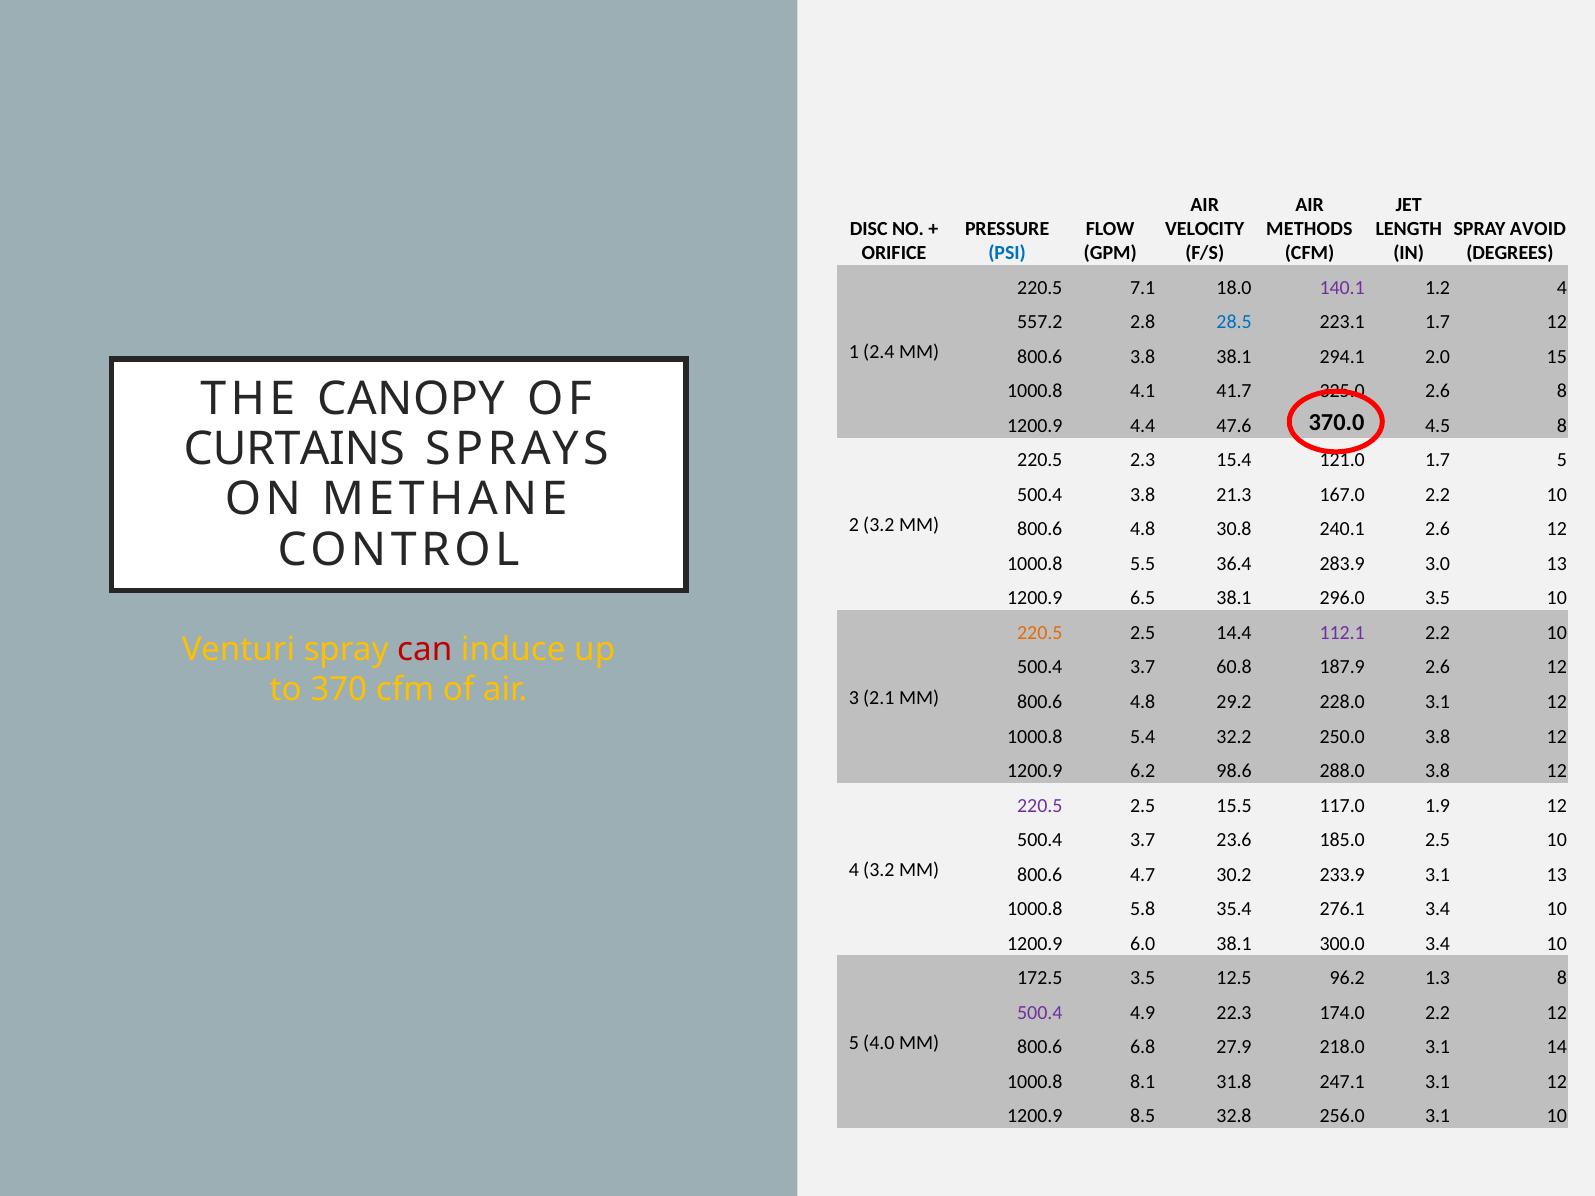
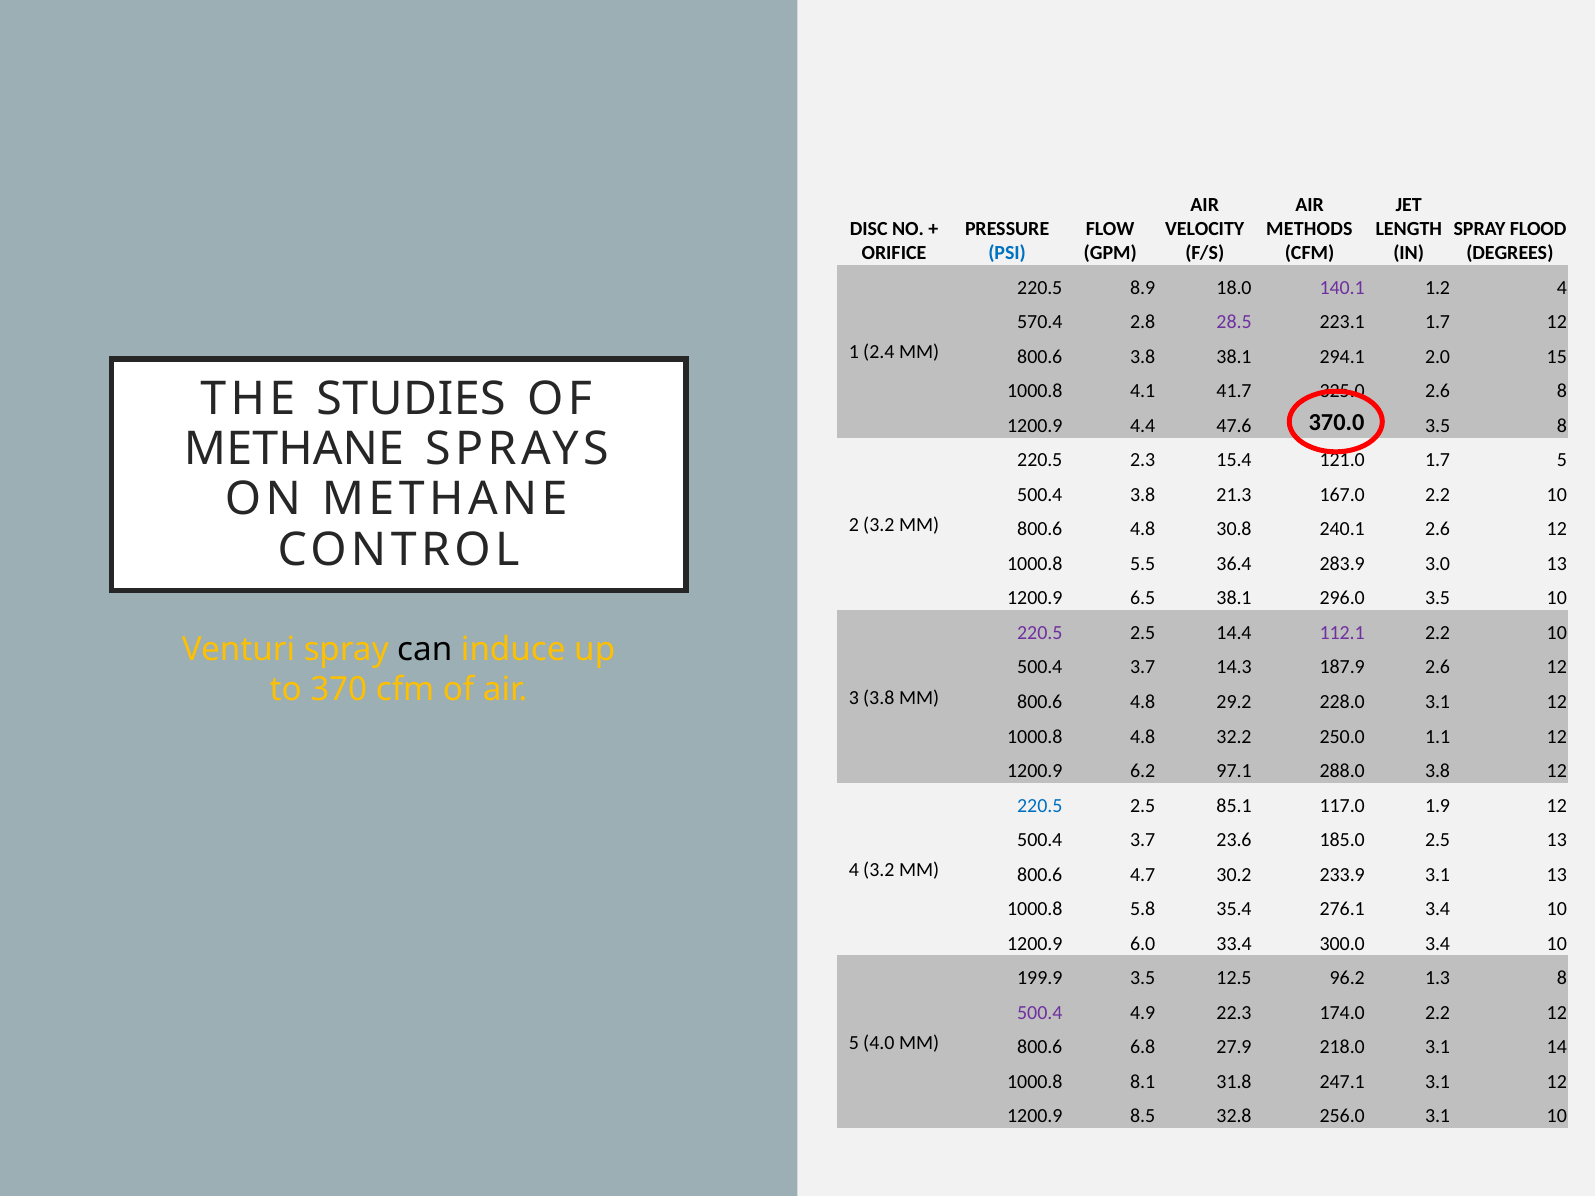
AVOID: AVOID -> FLOOD (1538, 229)
7.1: 7.1 -> 8.9 (1143, 288)
557.2: 557.2 -> 570.4 (1040, 322)
28.5 colour: blue -> purple (1234, 322)
CANOPY: CANOPY -> STUDIES (411, 399)
370.0 4.5: 4.5 -> 3.5 (1438, 426)
CURTAINS: CURTAINS -> METHANE (294, 449)
220.5 colour: orange -> purple (1040, 633)
can colour: red -> black (425, 649)
60.8: 60.8 -> 14.3 (1234, 668)
3 2.1: 2.1 -> 3.8 (879, 698)
1000.8 5.4: 5.4 -> 4.8 (1143, 737)
250.0 3.8: 3.8 -> 1.1 (1438, 737)
98.6: 98.6 -> 97.1 (1234, 771)
220.5 colour: purple -> blue (1040, 806)
15.5: 15.5 -> 85.1 (1234, 806)
2.5 10: 10 -> 13 (1557, 840)
6.0 38.1: 38.1 -> 33.4 (1234, 944)
172.5: 172.5 -> 199.9 (1040, 978)
